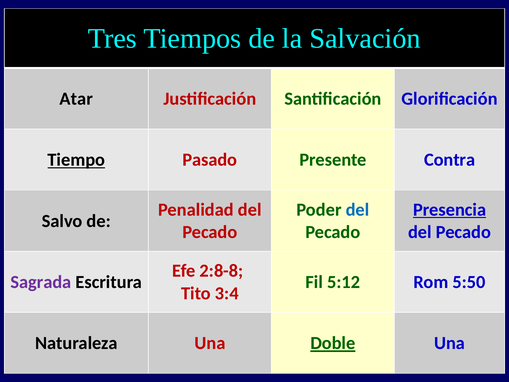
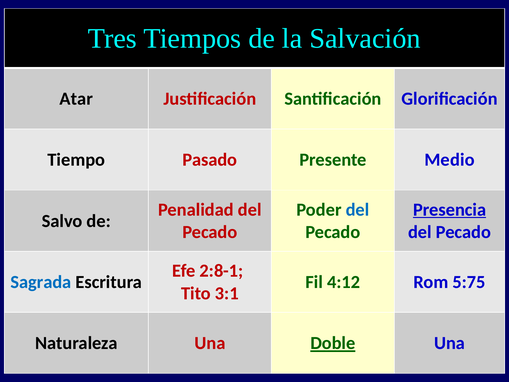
Tiempo underline: present -> none (76, 160)
Contra: Contra -> Medio (450, 160)
2:8-8: 2:8-8 -> 2:8-1 (221, 271)
Sagrada colour: purple -> blue (41, 282)
5:12: 5:12 -> 4:12 (344, 282)
5:50: 5:50 -> 5:75 (469, 282)
3:4: 3:4 -> 3:1 (227, 293)
